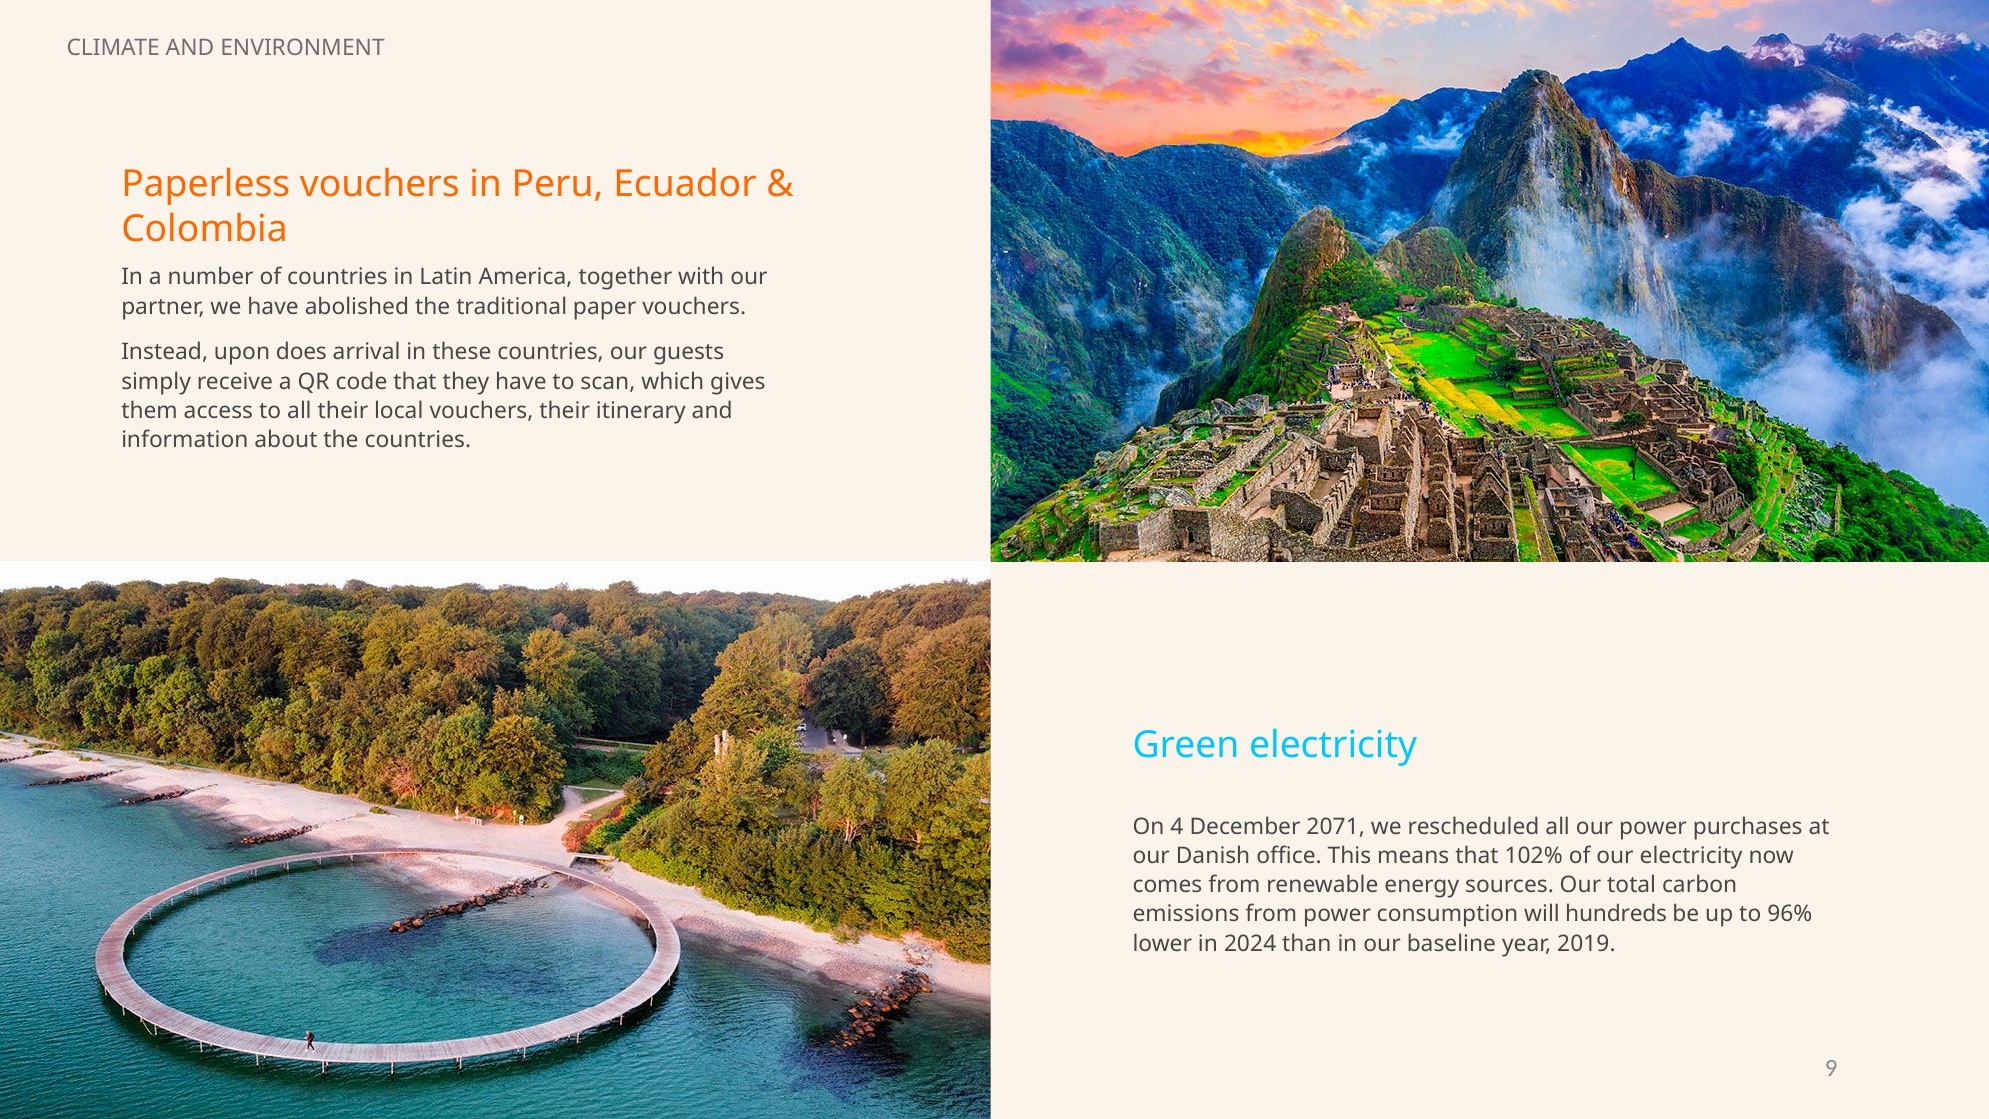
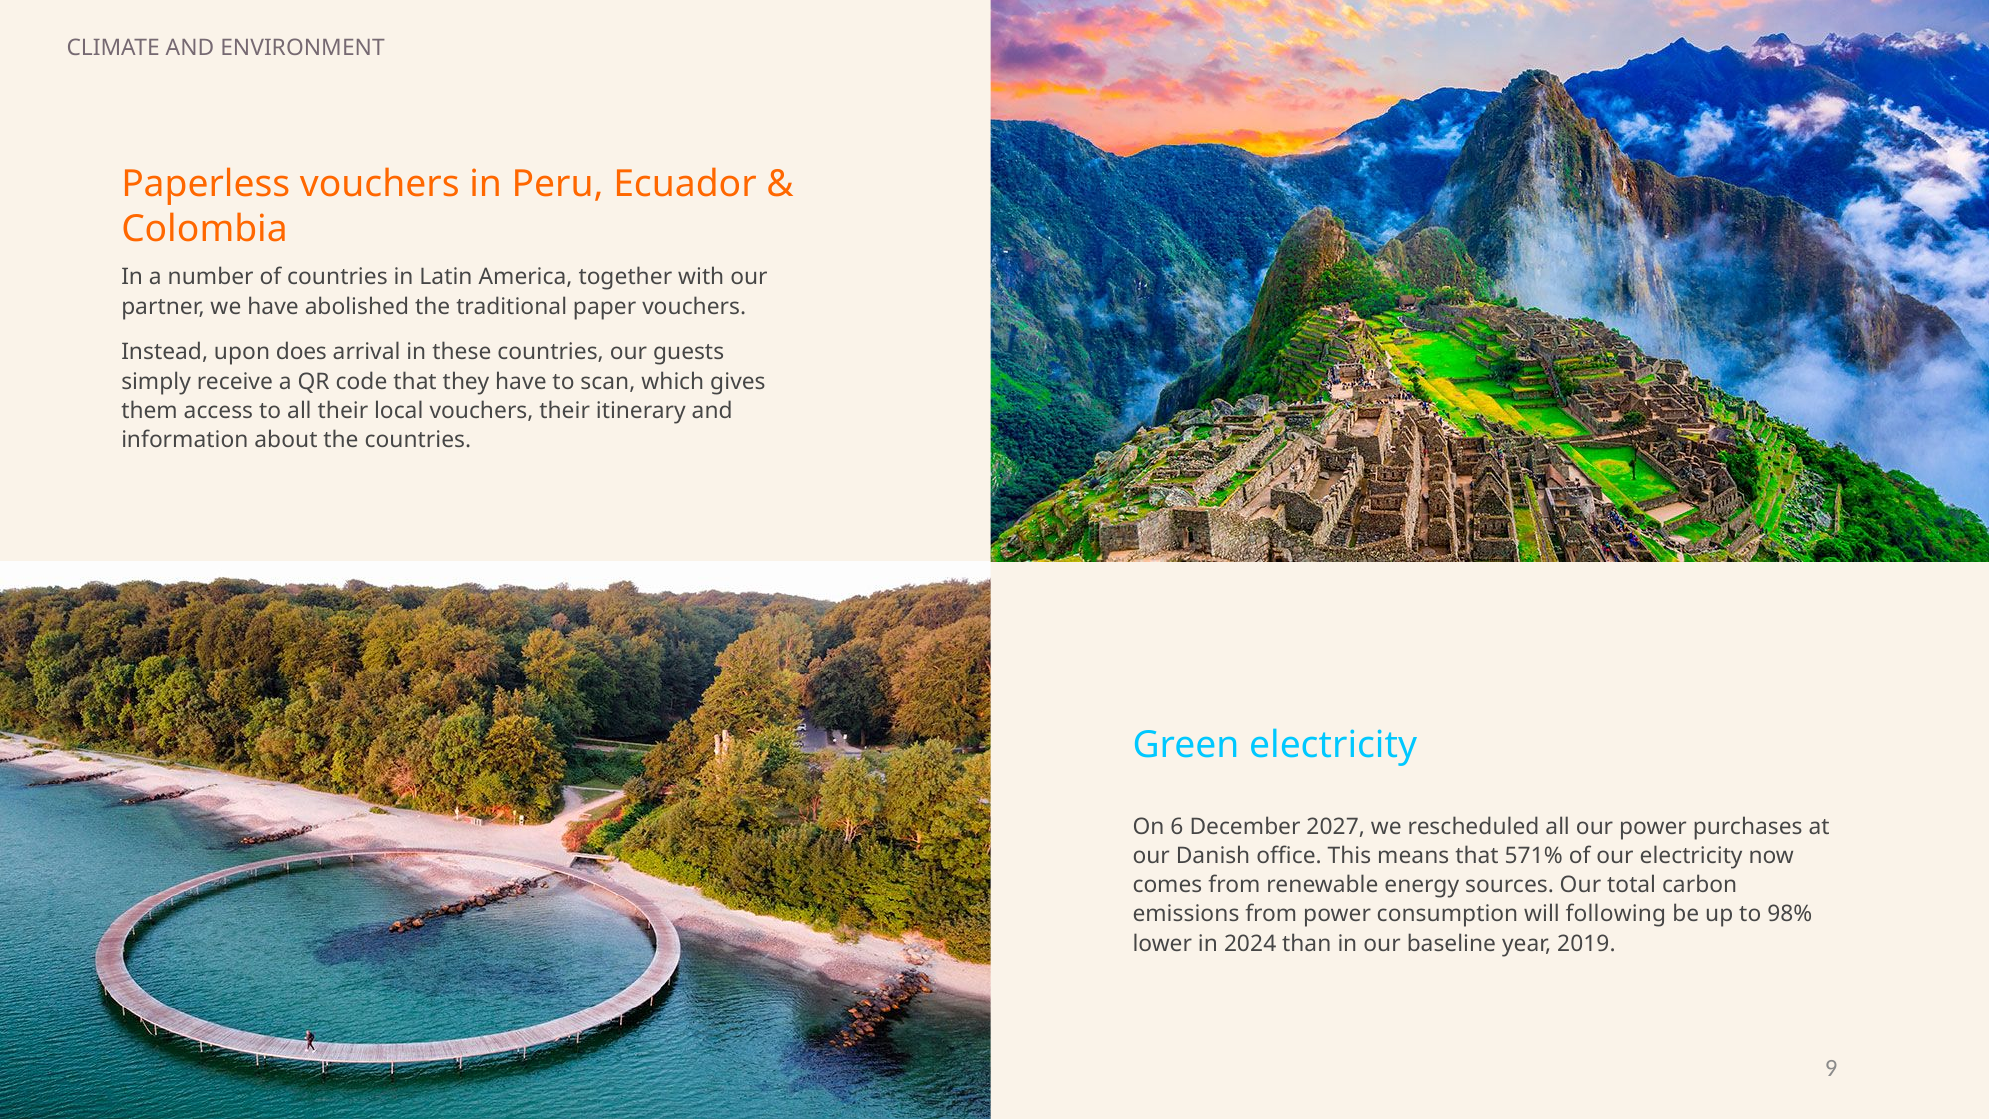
4: 4 -> 6 (1177, 826)
2071: 2071 -> 2027 (1336, 826)
102%: 102% -> 571% (1534, 856)
hundreds: hundreds -> following (1616, 914)
96%: 96% -> 98% (1790, 914)
